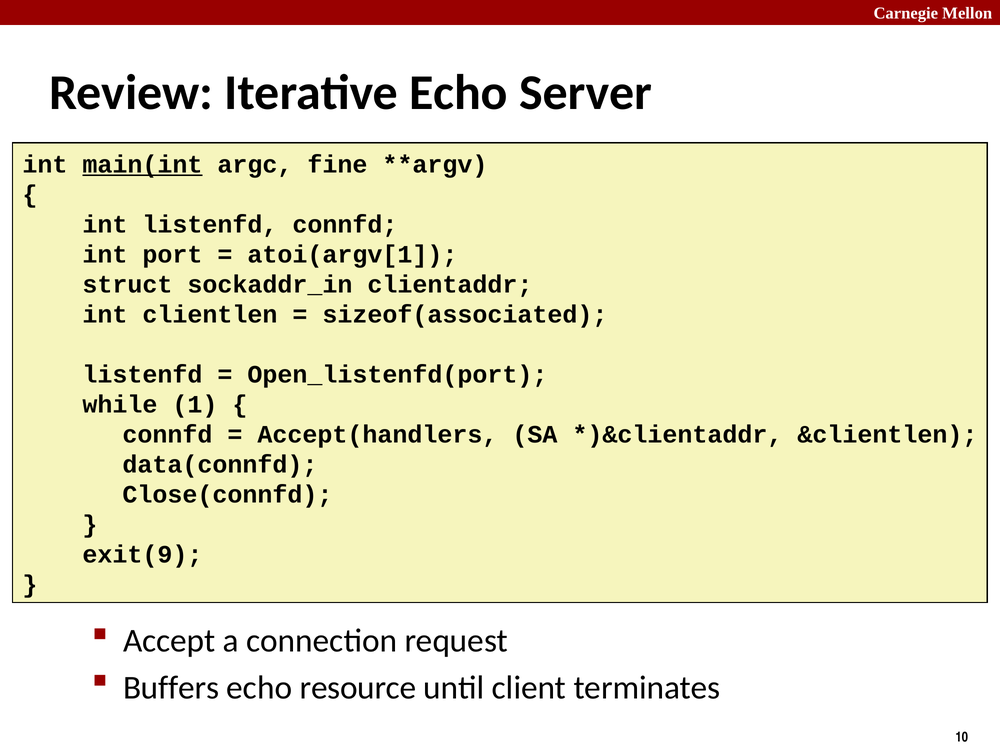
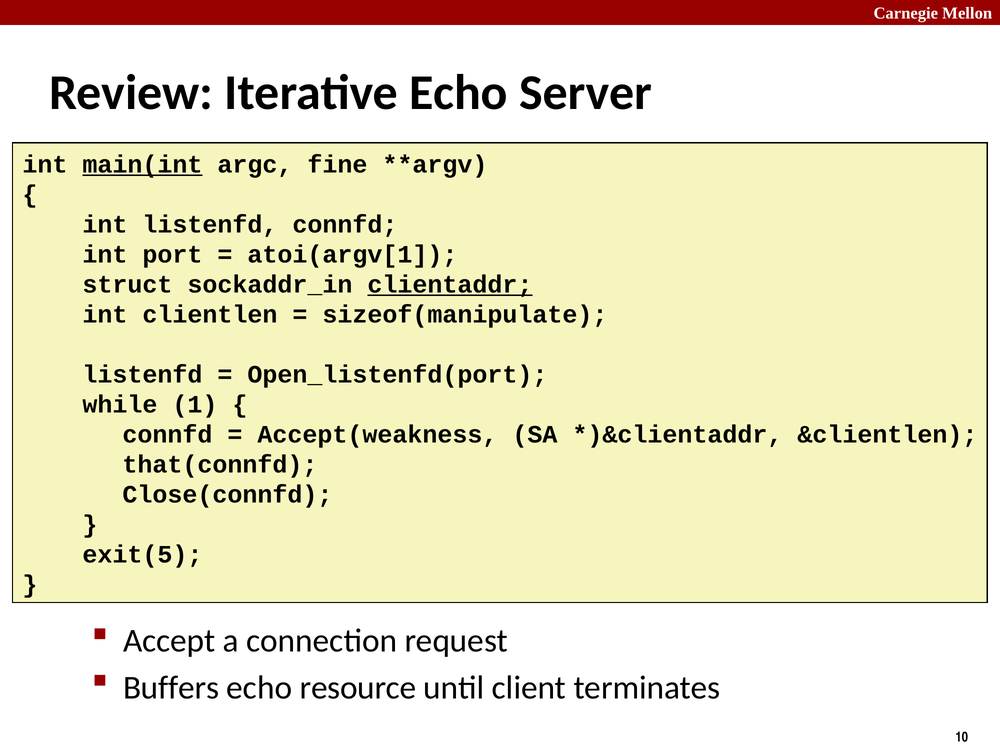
clientaddr underline: none -> present (450, 284)
sizeof(associated: sizeof(associated -> sizeof(manipulate (465, 314)
Accept(handlers: Accept(handlers -> Accept(weakness (377, 434)
data(connfd: data(connfd -> that(connfd (220, 464)
exit(9: exit(9 -> exit(5 (142, 554)
